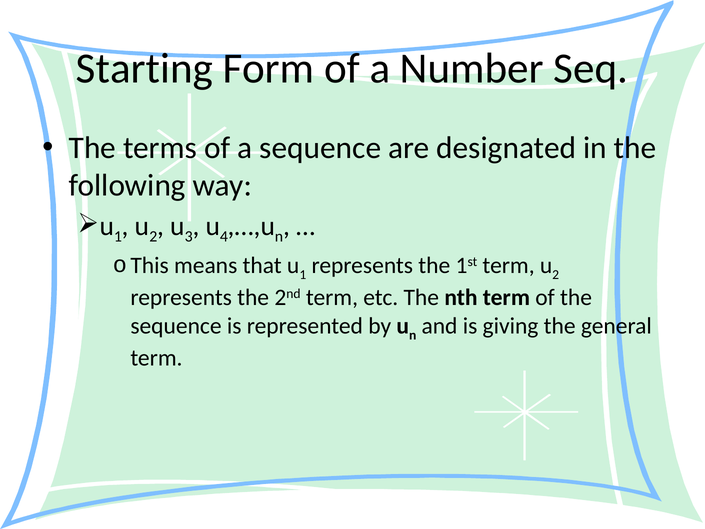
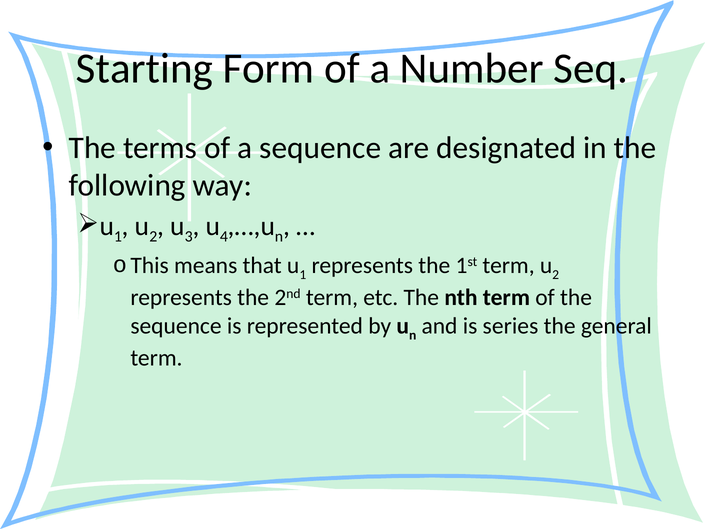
giving: giving -> series (510, 326)
